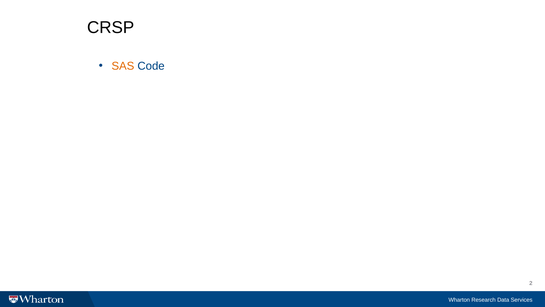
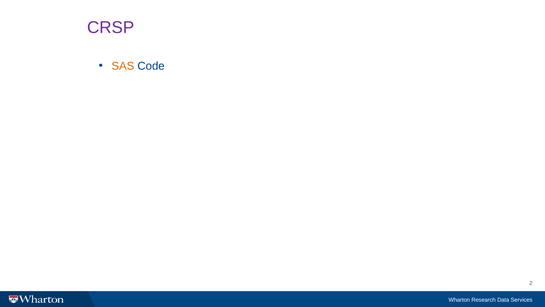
CRSP colour: black -> purple (111, 27)
